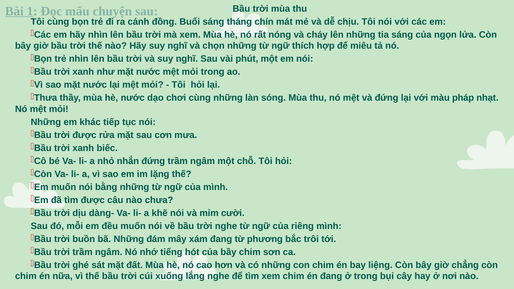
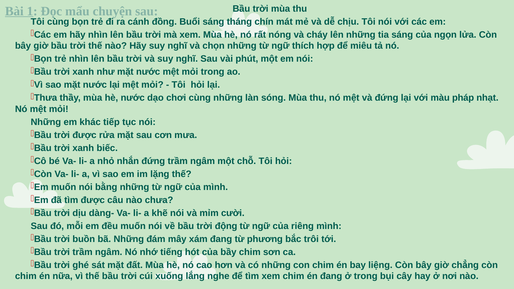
trời nghe: nghe -> động (226, 226)
